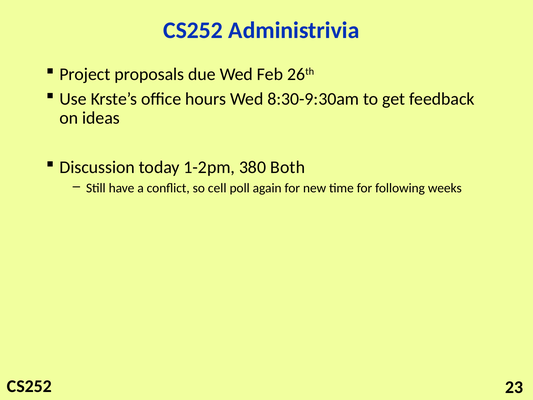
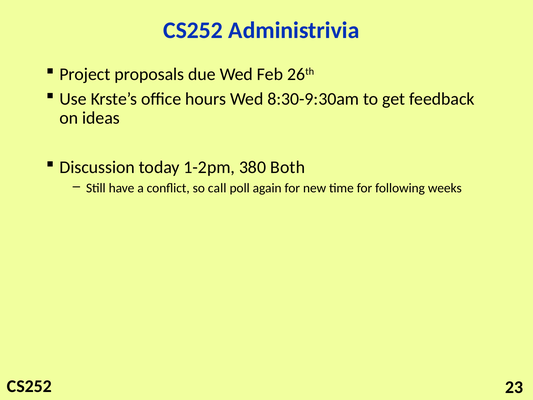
cell: cell -> call (217, 188)
